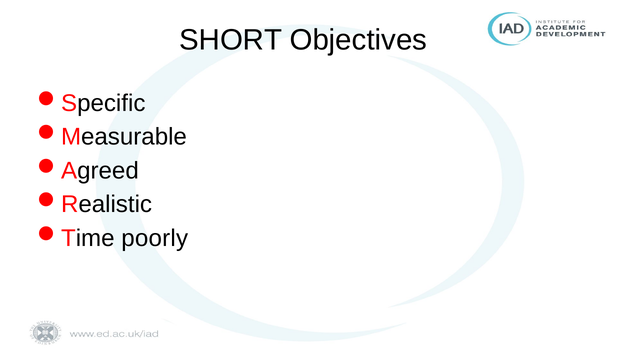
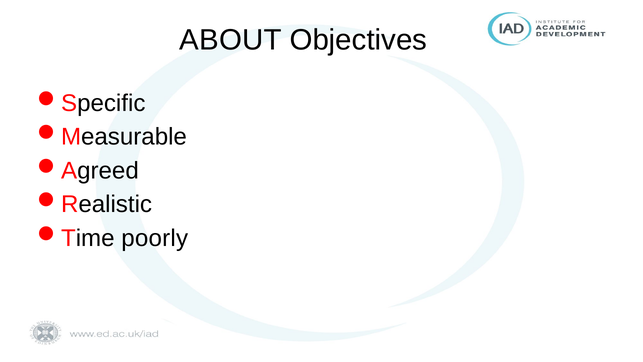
SHORT: SHORT -> ABOUT (231, 40)
